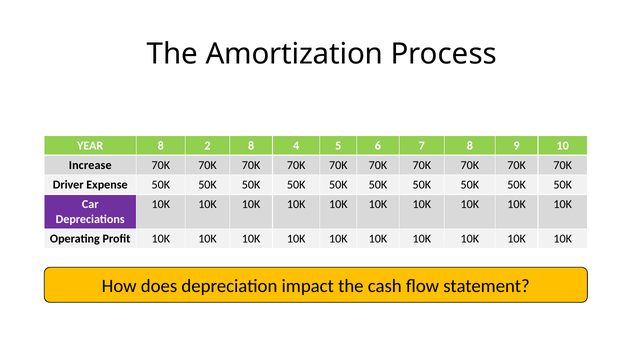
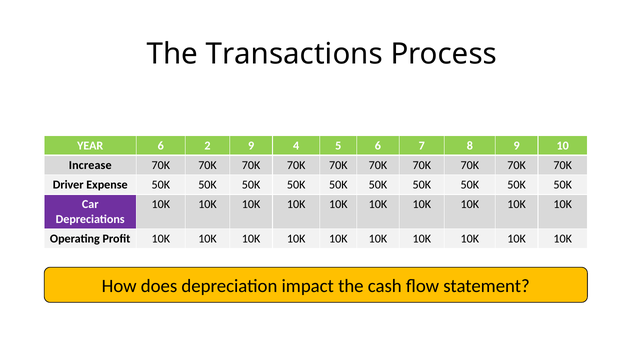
Amortization: Amortization -> Transactions (294, 54)
YEAR 8: 8 -> 6 (161, 146)
2 8: 8 -> 9 (251, 146)
